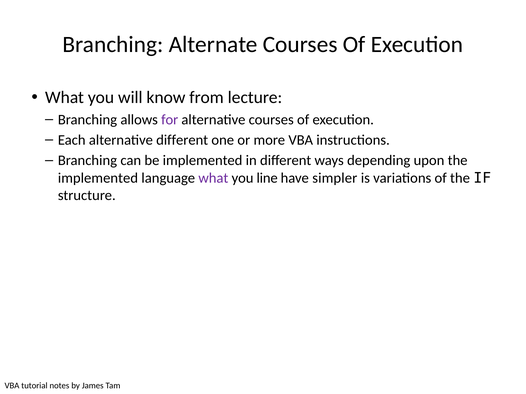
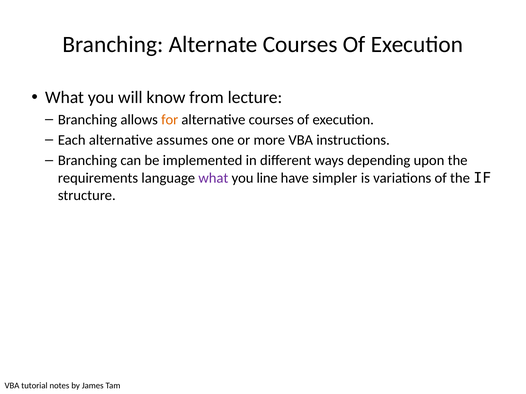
for colour: purple -> orange (170, 120)
alternative different: different -> assumes (182, 140)
implemented: implemented -> requirements (98, 178)
